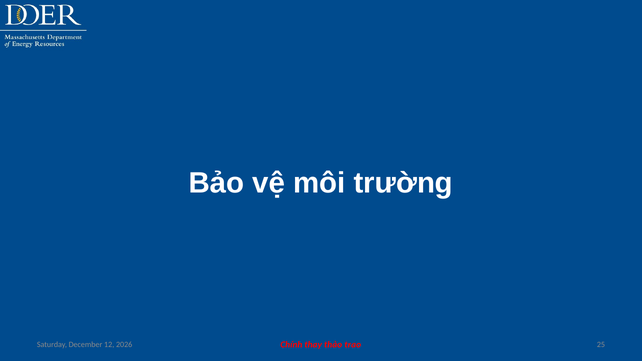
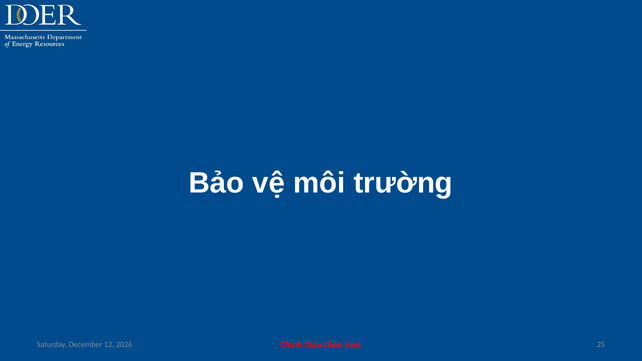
Chính thay: thay -> thảo (313, 345)
